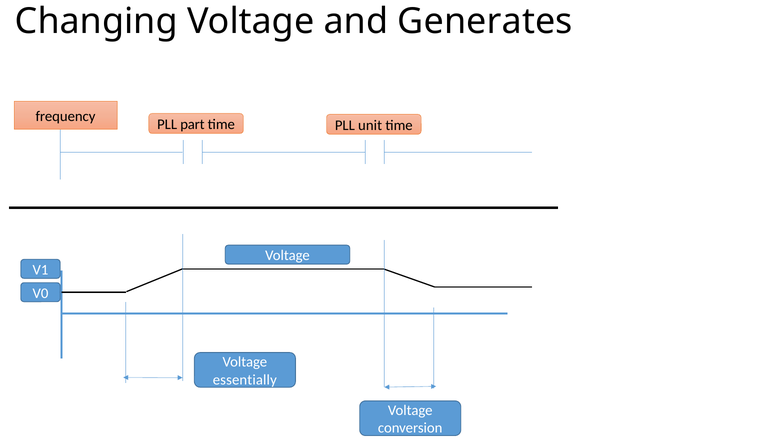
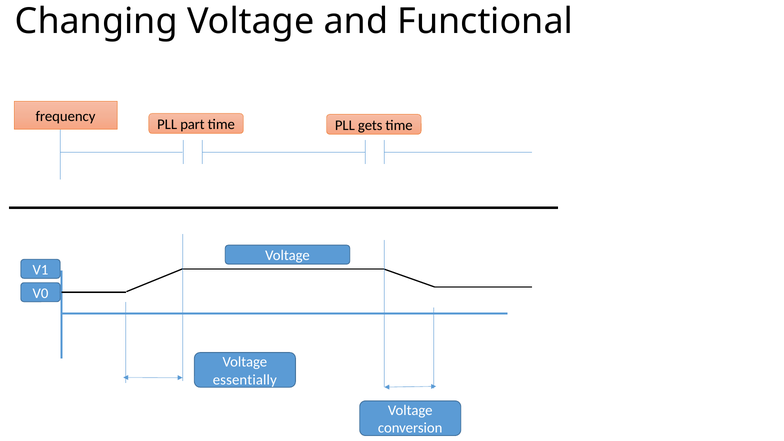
Generates: Generates -> Functional (485, 22)
unit: unit -> gets (370, 125)
